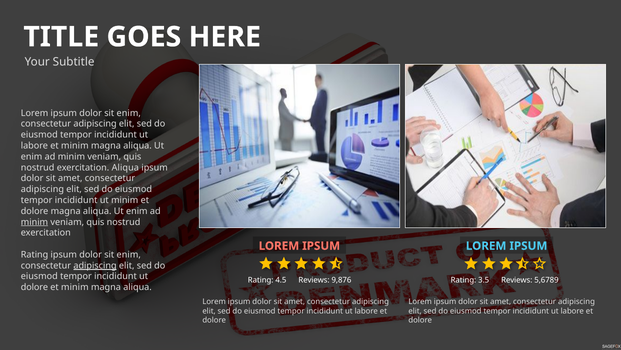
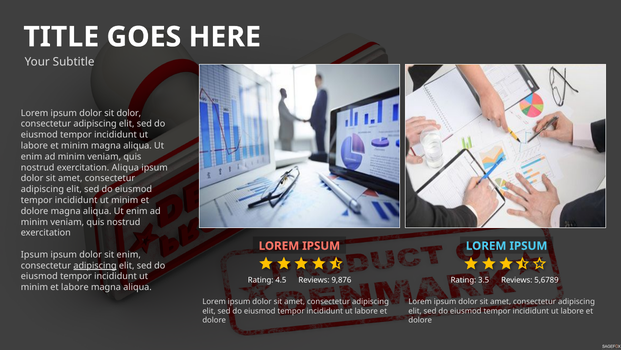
enim: enim -> dolor (129, 113)
minim underline: present -> none (34, 222)
Rating: Rating -> Ipsum (34, 254)
dolore: dolore -> minim (34, 287)
minim: minim -> labore (75, 287)
